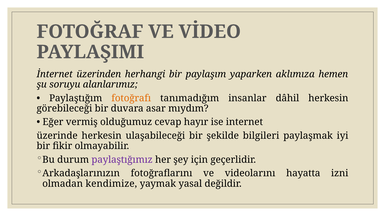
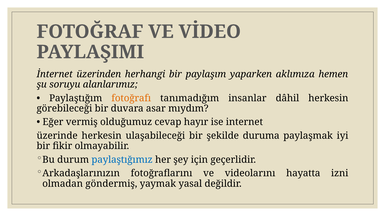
bilgileri: bilgileri -> duruma (261, 136)
paylaştığımız colour: purple -> blue (122, 160)
kendimize: kendimize -> göndermiş (111, 184)
